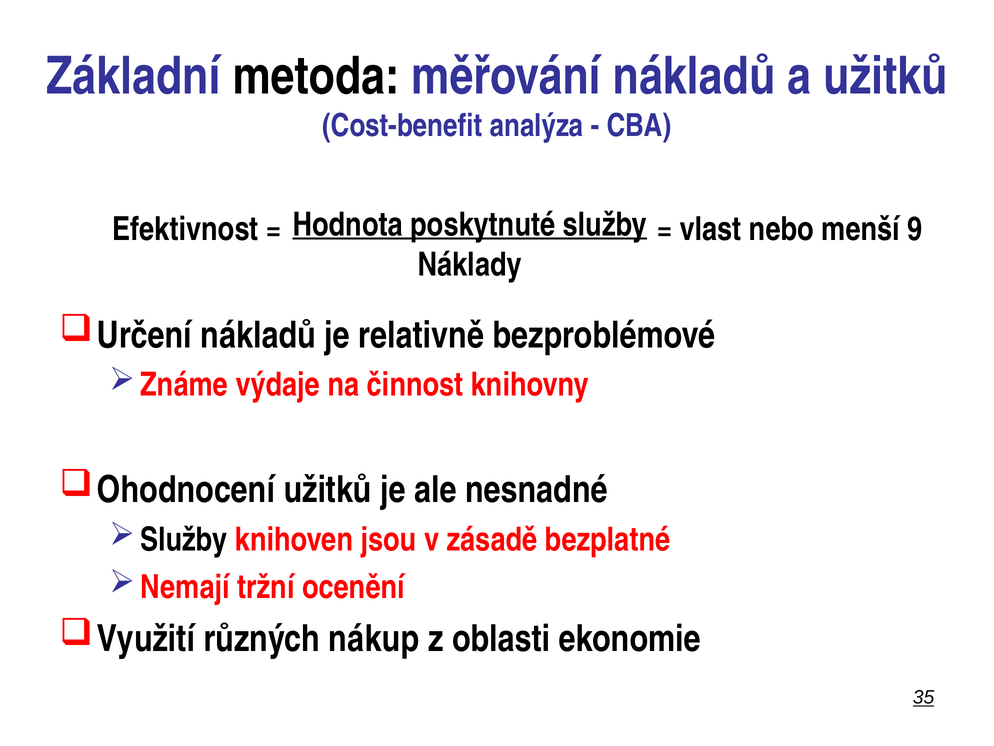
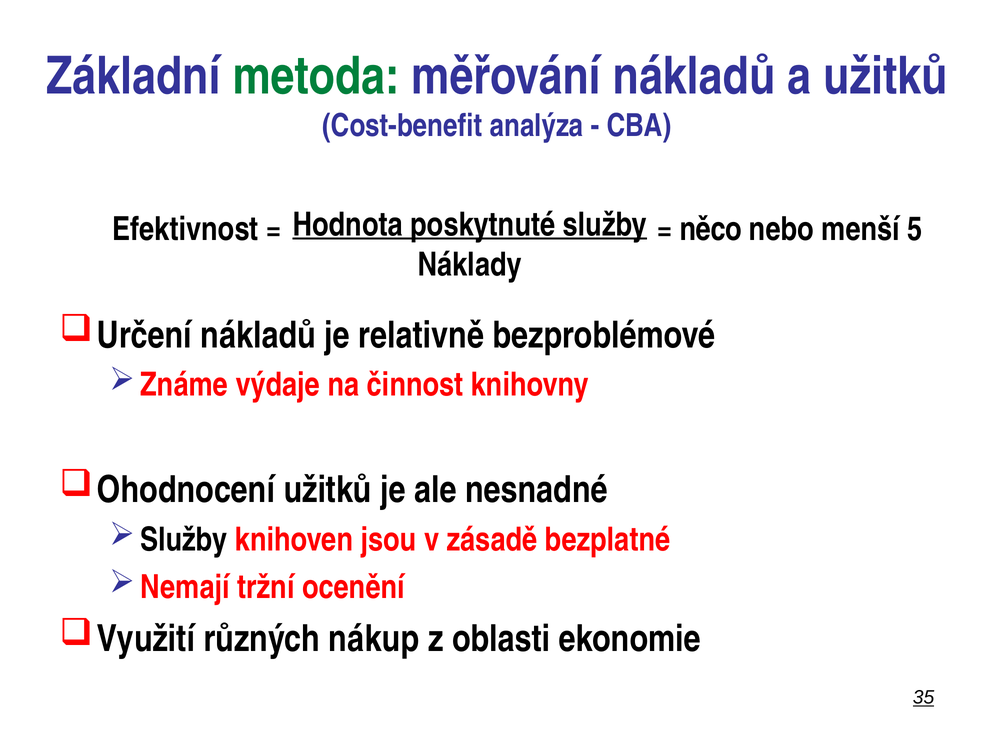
metoda colour: black -> green (316, 77)
vlast: vlast -> něco (711, 229)
9: 9 -> 5 (915, 229)
